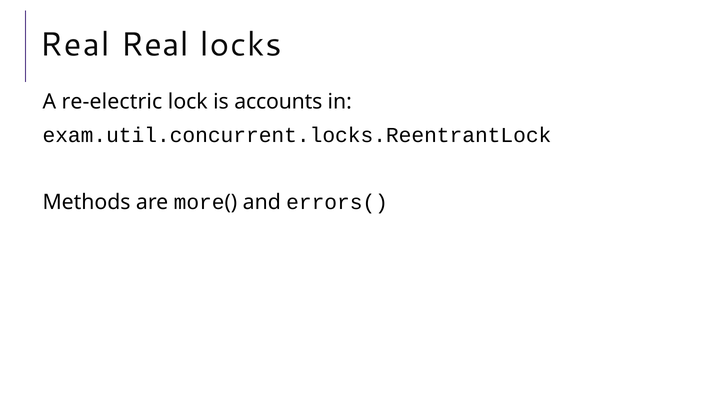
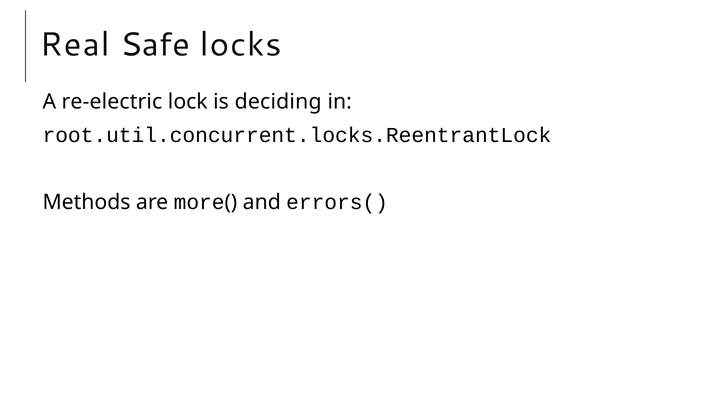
Real Real: Real -> Safe (155, 45)
accounts: accounts -> deciding (278, 101)
exam.util.concurrent.locks.ReentrantLock: exam.util.concurrent.locks.ReentrantLock -> root.util.concurrent.locks.ReentrantLock (297, 135)
